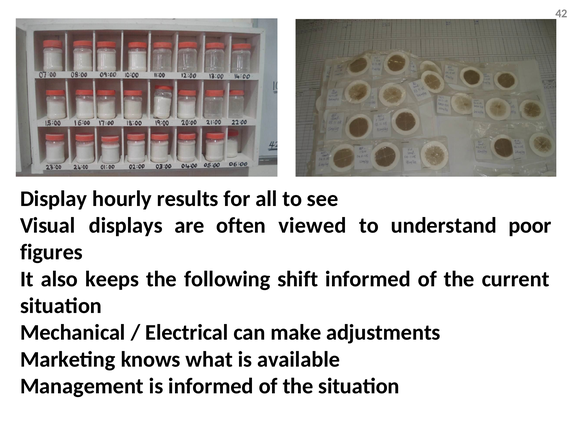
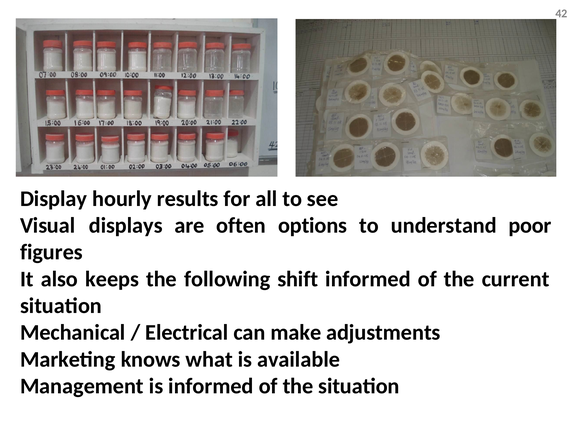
viewed: viewed -> options (313, 225)
